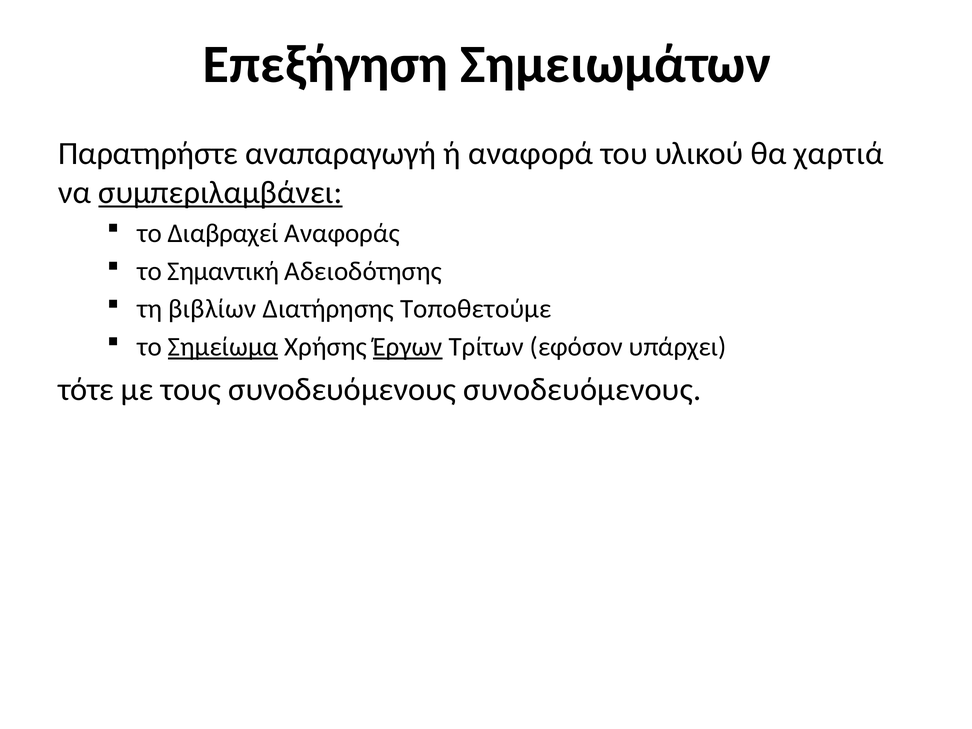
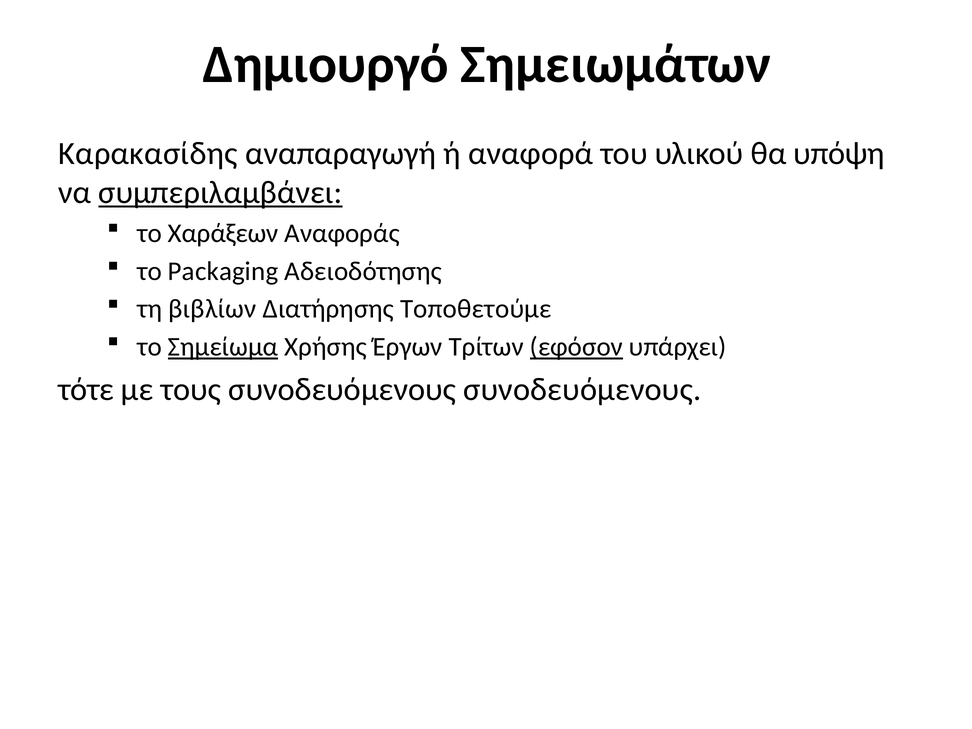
Επεξήγηση: Επεξήγηση -> Δημιουργό (326, 64)
Παρατηρήστε: Παρατηρήστε -> Καρακασίδης (148, 154)
χαρτιά: χαρτιά -> υπόψη (839, 154)
Διαβραχεί: Διαβραχεί -> Χαράξεων (223, 233)
Σημαντική: Σημαντική -> Packaging (223, 271)
Έργων underline: present -> none (408, 347)
εφόσον underline: none -> present (576, 347)
